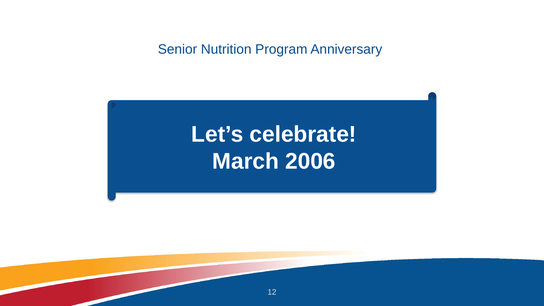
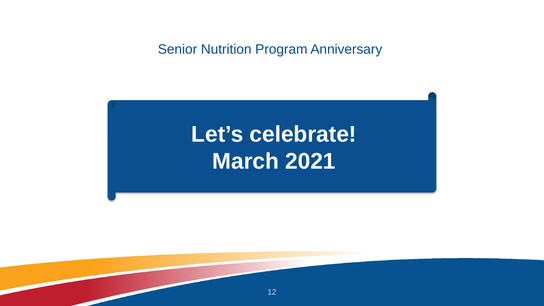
2006: 2006 -> 2021 (310, 162)
